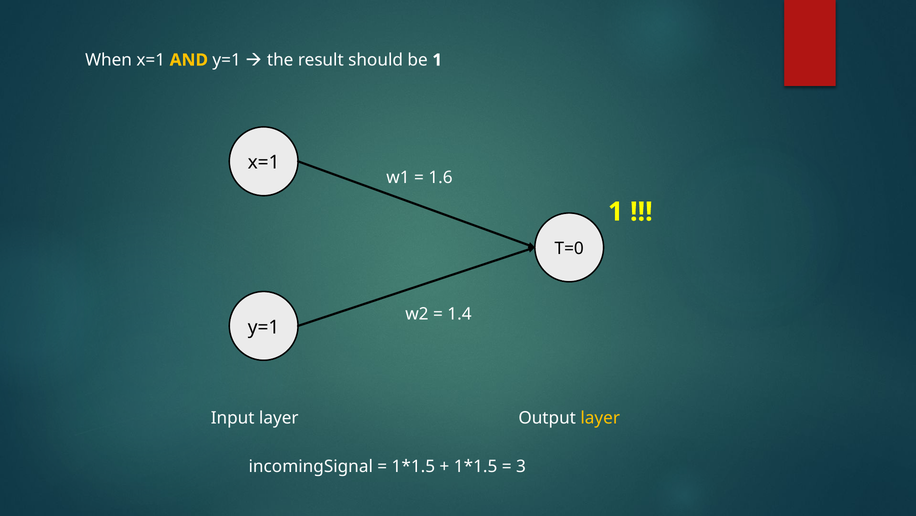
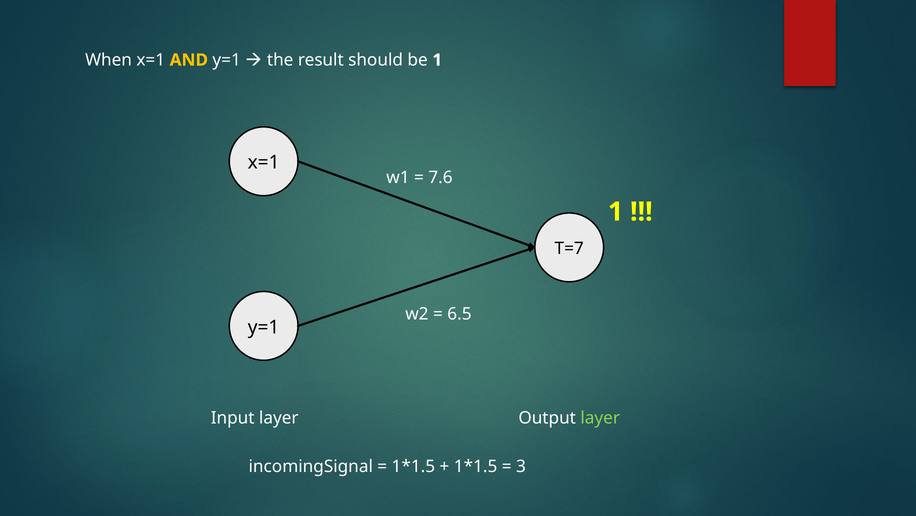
1.6: 1.6 -> 7.6 (440, 177)
T=0: T=0 -> T=7 (569, 248)
1.4: 1.4 -> 6.5 (459, 314)
layer colour: yellow -> light green (600, 417)
